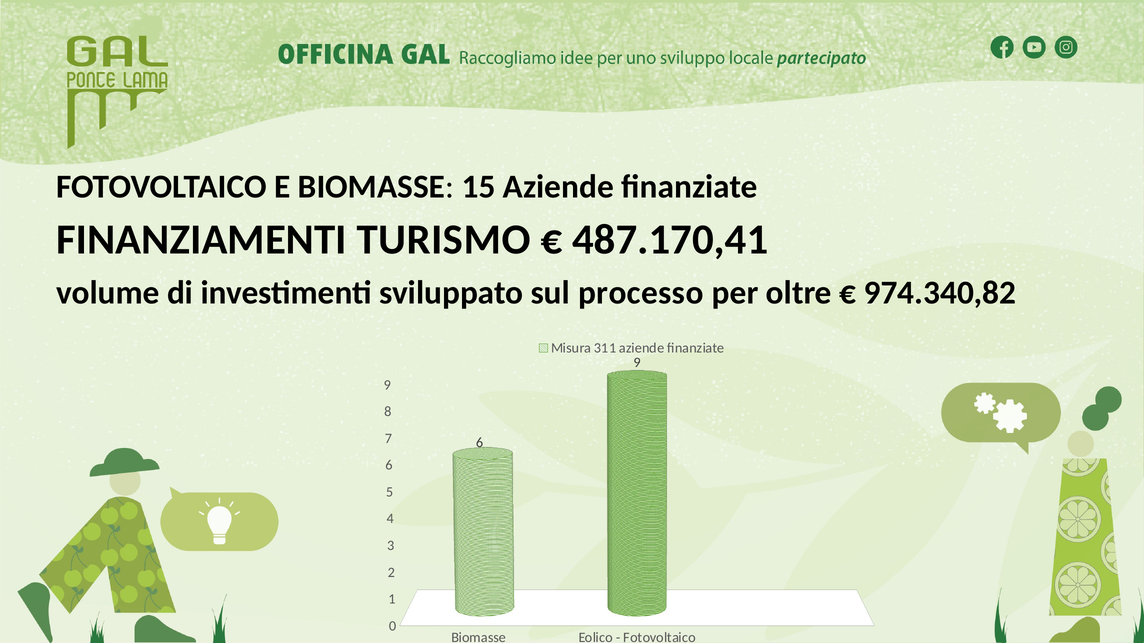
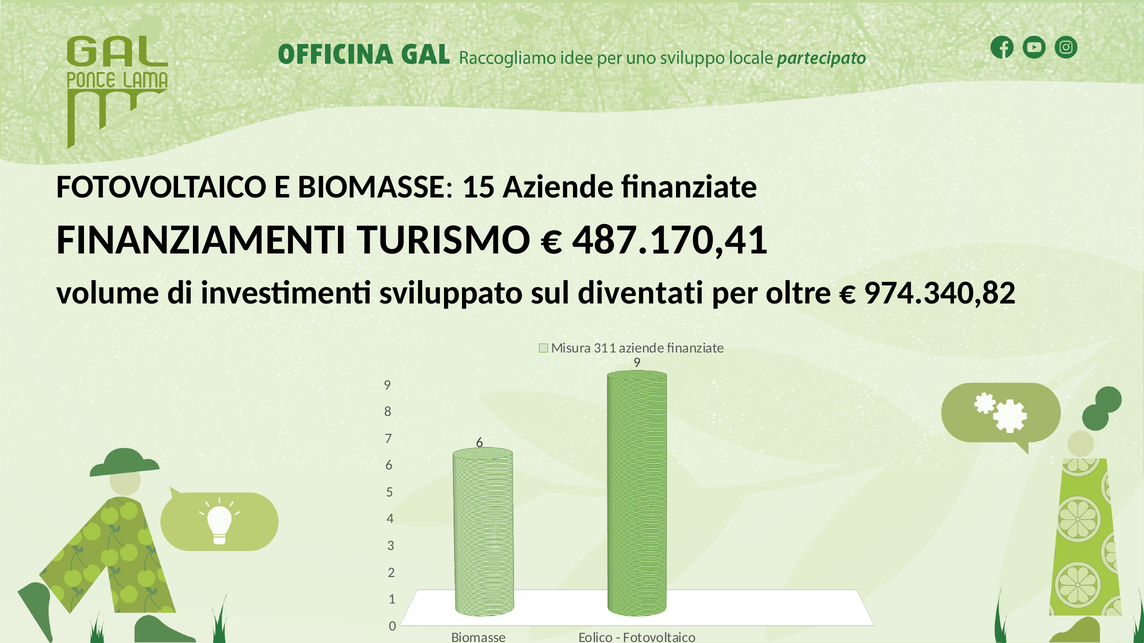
processo: processo -> diventati (641, 293)
